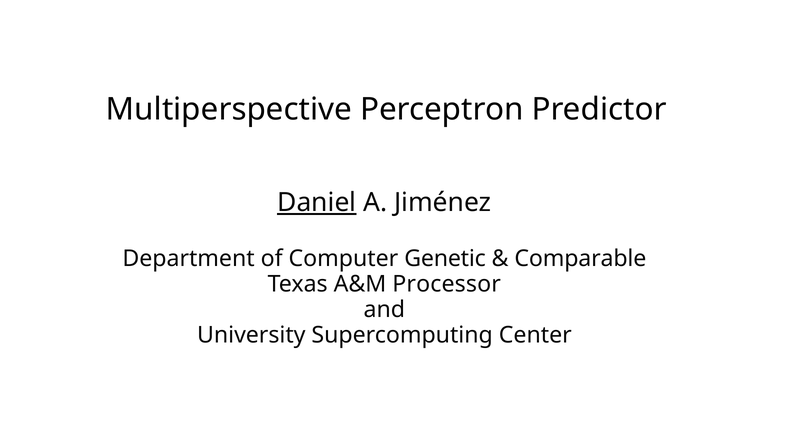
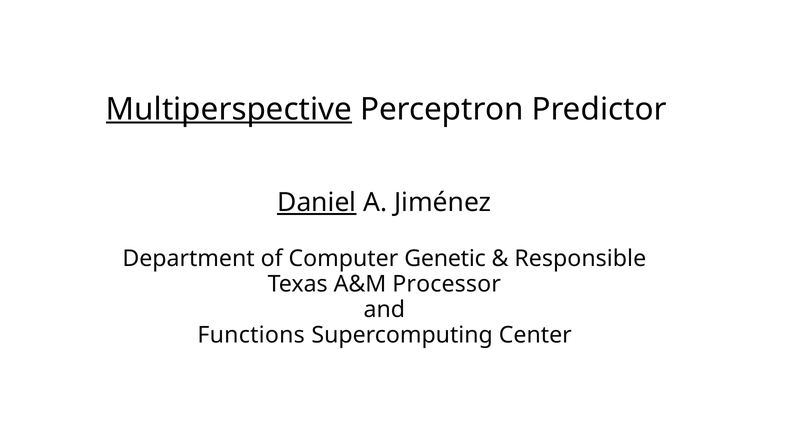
Multiperspective underline: none -> present (229, 109)
Comparable: Comparable -> Responsible (580, 259)
University: University -> Functions (251, 335)
